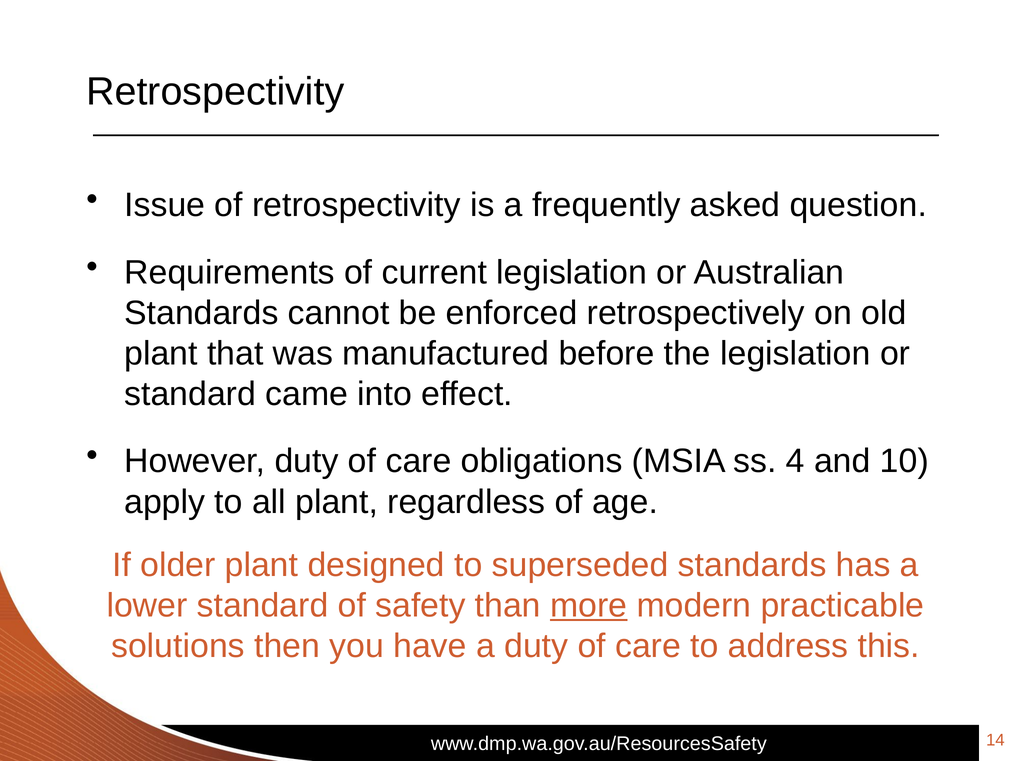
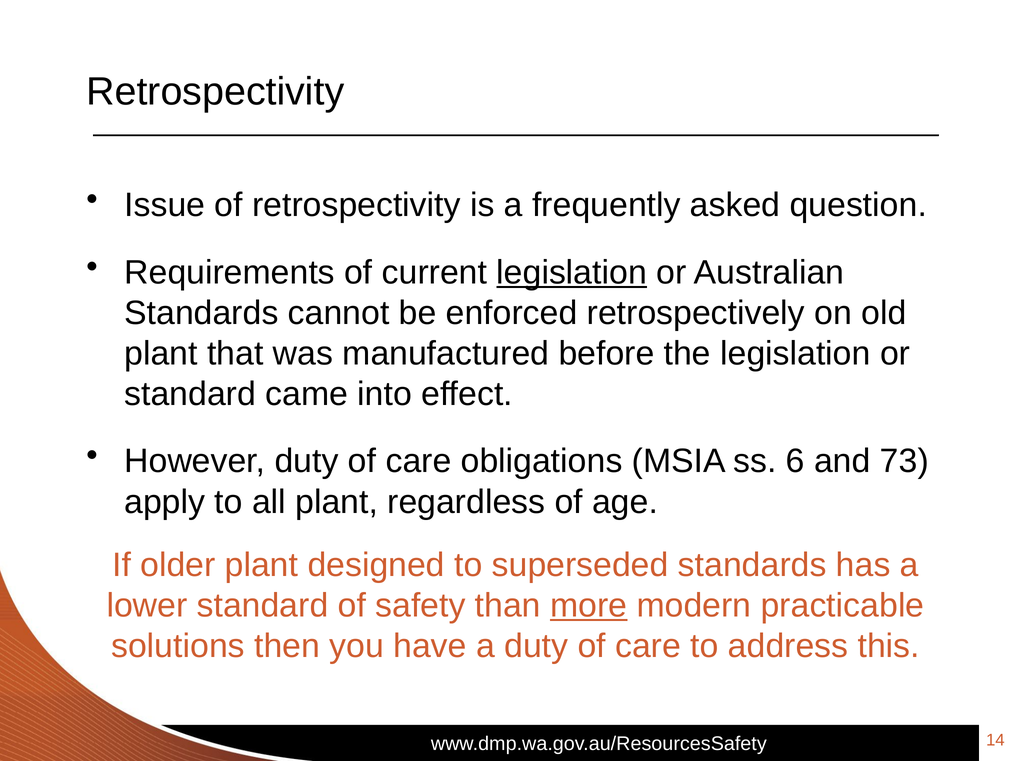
legislation underline: none -> present (572, 273)
4: 4 -> 6 (795, 461)
10: 10 -> 73 (904, 461)
